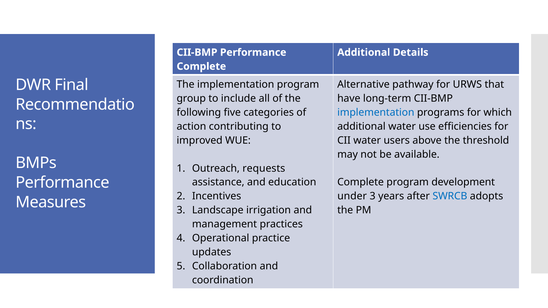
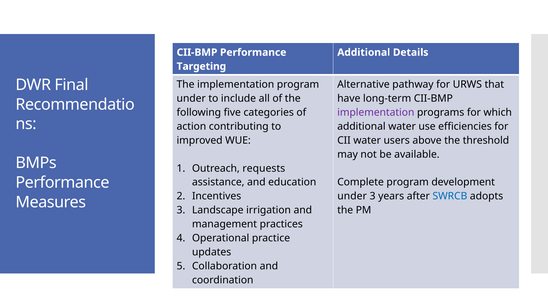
Complete: Complete -> Targeting (201, 66)
group: group -> under (191, 99)
implementation colour: blue -> purple (376, 112)
